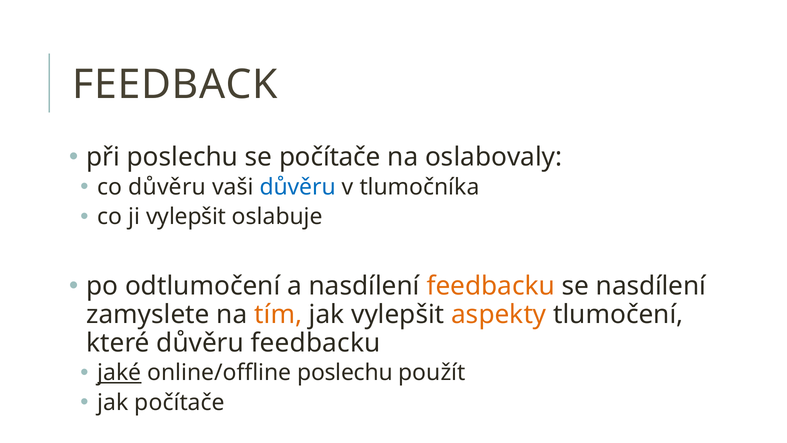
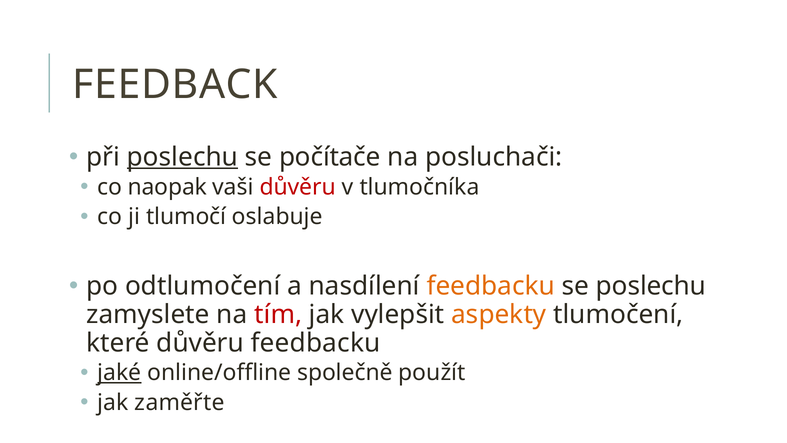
poslechu underline: none -> present (182, 157)
oslabovaly: oslabovaly -> posluchači (494, 157)
co důvěru: důvěru -> naopak (167, 187)
důvěru colour: blue -> red (298, 187)
ji vylepšit: vylepšit -> tlumočí (186, 217)
se nasdílení: nasdílení -> poslechu (651, 286)
tím colour: orange -> red (278, 314)
online/offline poslechu: poslechu -> společně (345, 373)
jak počítače: počítače -> zaměřte (180, 402)
